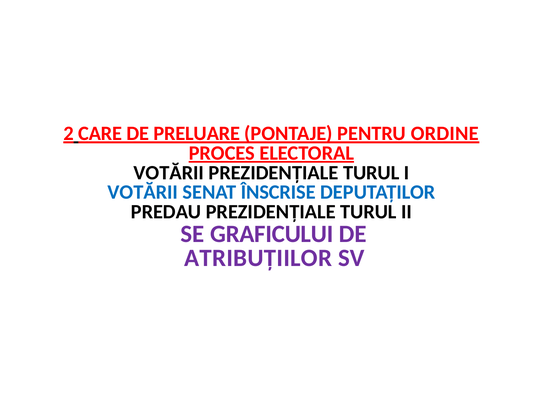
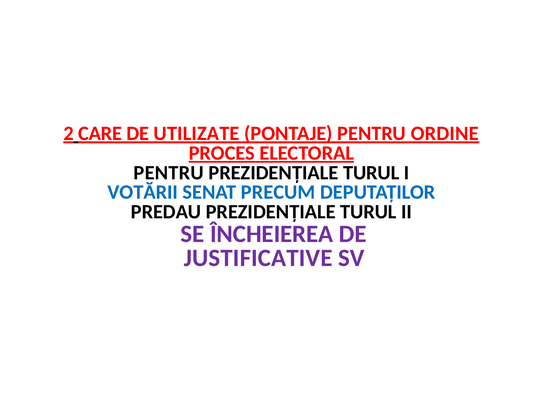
PRELUARE: PRELUARE -> UTILIZATE (197, 134)
VOTĂRII: VOTĂRII -> PENTRU (169, 173)
ÎNSCRISE: ÎNSCRISE -> PRECUM (278, 192)
GRAFICULUI: GRAFICULUI -> ÎNCHEIEREA (272, 234)
ATRIBUŢIILOR: ATRIBUŢIILOR -> JUSTIFICATIVE (258, 258)
